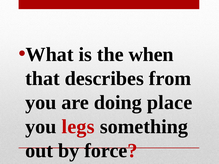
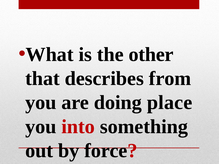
when: when -> other (151, 55)
legs: legs -> into (78, 127)
